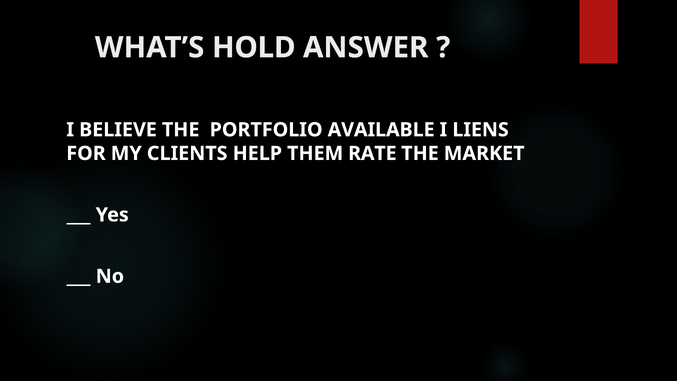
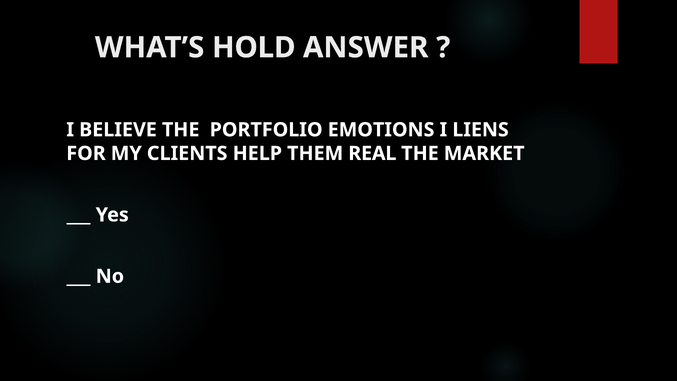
AVAILABLE: AVAILABLE -> EMOTIONS (381, 130)
RATE: RATE -> REAL (372, 153)
